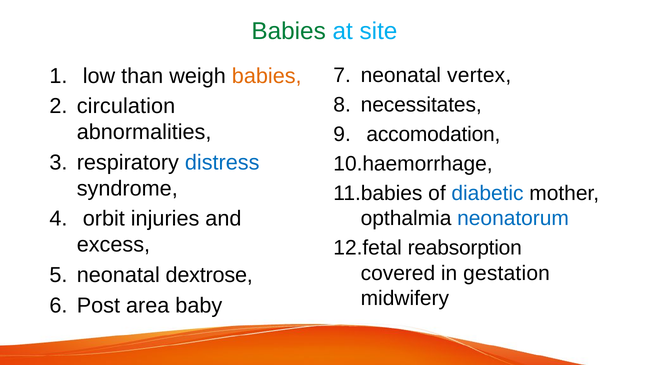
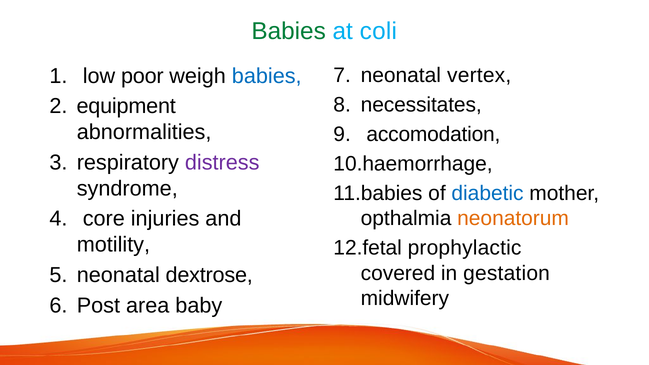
site: site -> coli (378, 31)
than: than -> poor (142, 76)
babies colour: orange -> blue (267, 76)
circulation: circulation -> equipment (126, 106)
distress colour: blue -> purple (222, 162)
orbit: orbit -> core (104, 219)
neonatorum colour: blue -> orange (513, 219)
excess: excess -> motility (113, 245)
reabsorption: reabsorption -> prophylactic (465, 248)
